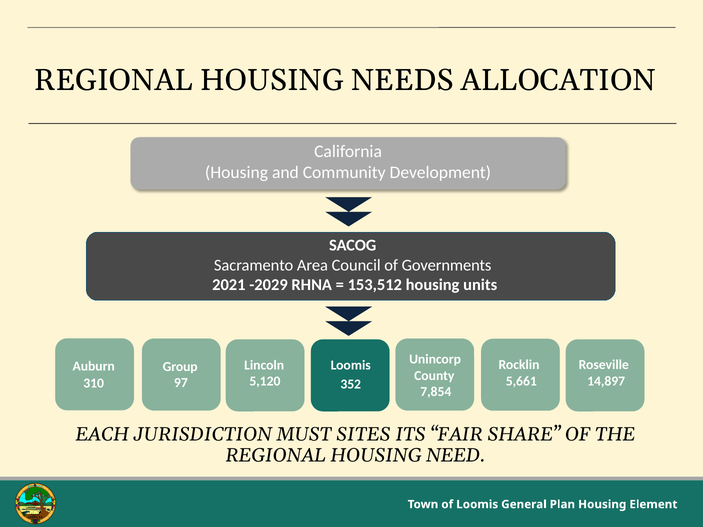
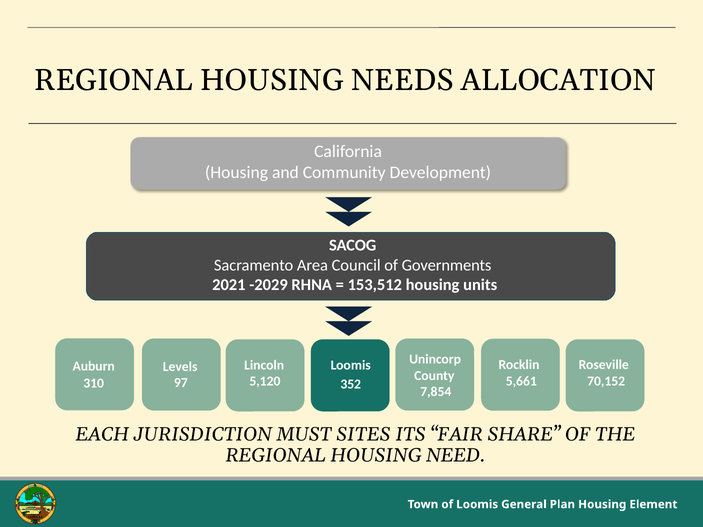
Group: Group -> Levels (180, 367)
14,897: 14,897 -> 70,152 (606, 381)
